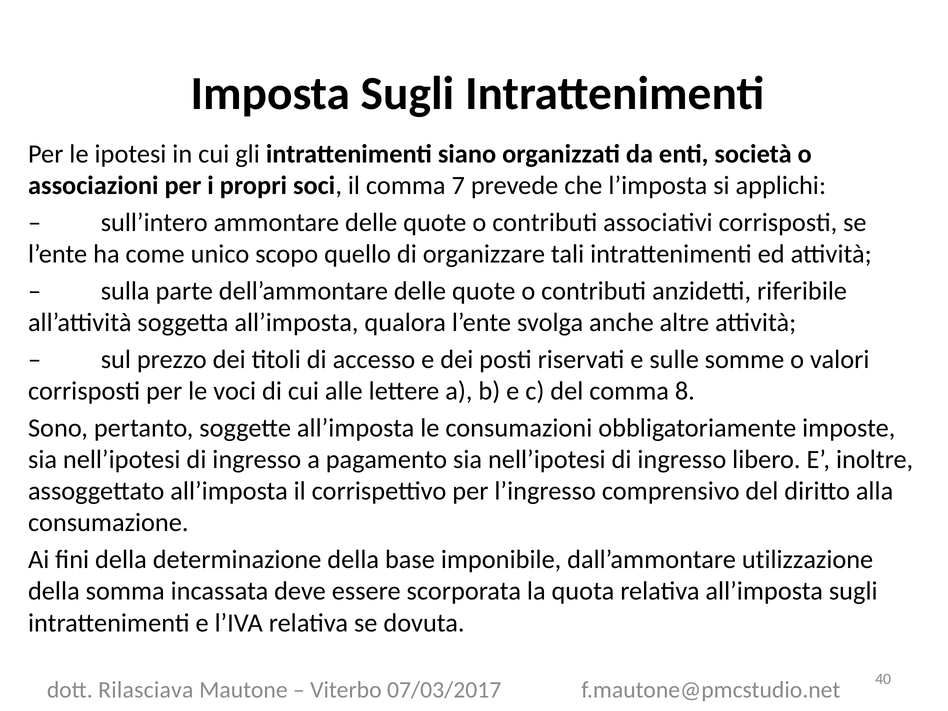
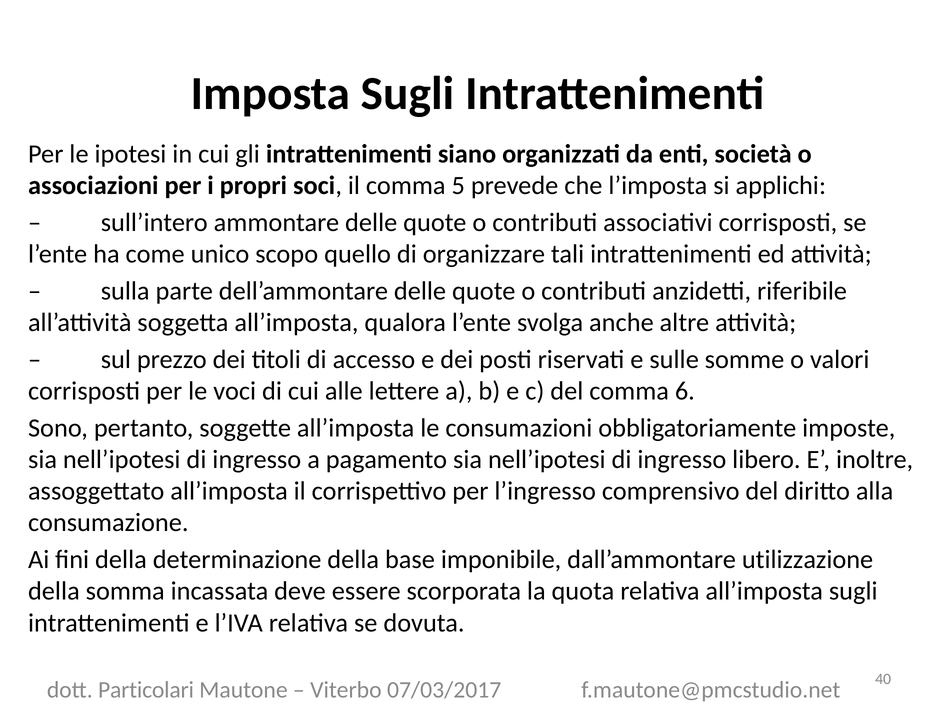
7: 7 -> 5 (458, 186)
8: 8 -> 6 (685, 391)
Rilasciava: Rilasciava -> Particolari (146, 690)
